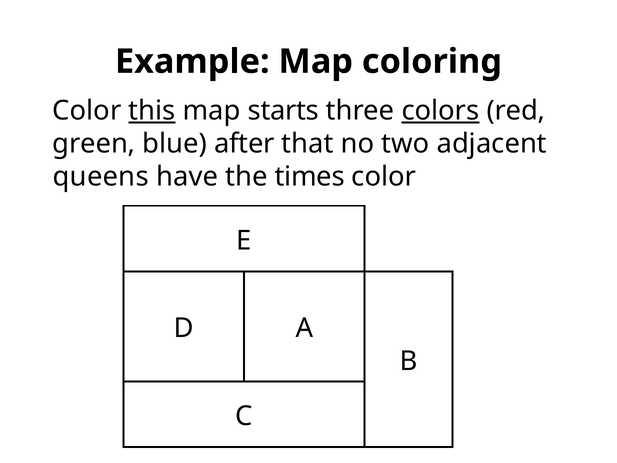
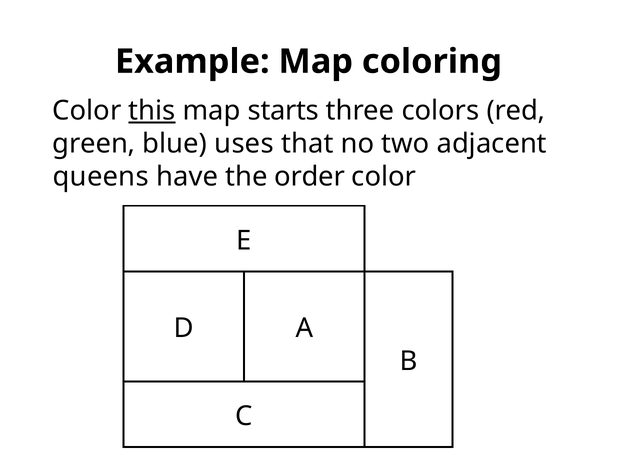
colors underline: present -> none (441, 111)
after: after -> uses (244, 144)
times: times -> order (310, 177)
